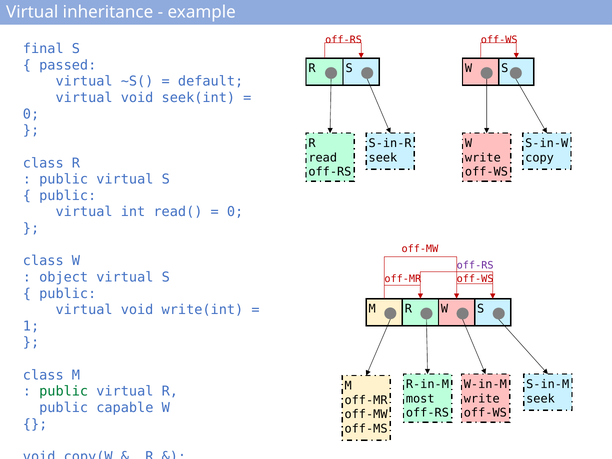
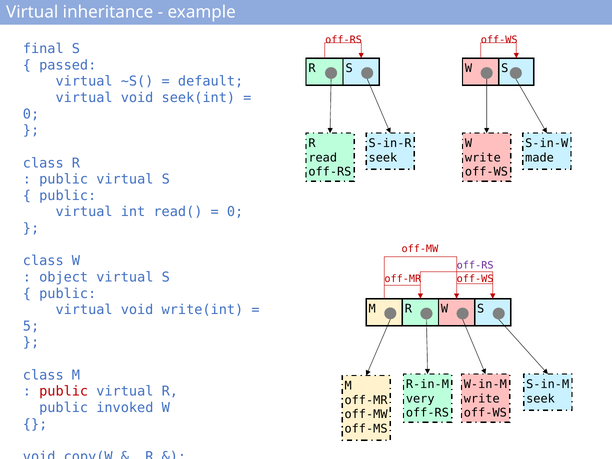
copy: copy -> made (540, 158)
1: 1 -> 5 (31, 326)
public colour: green -> red (64, 391)
most: most -> very (420, 399)
capable: capable -> invoked (125, 408)
